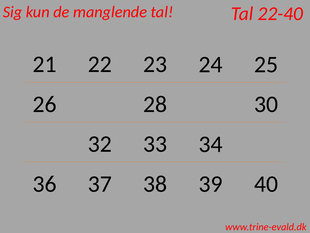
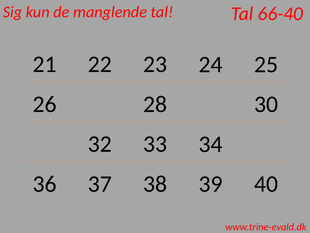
22-40: 22-40 -> 66-40 (280, 14)
